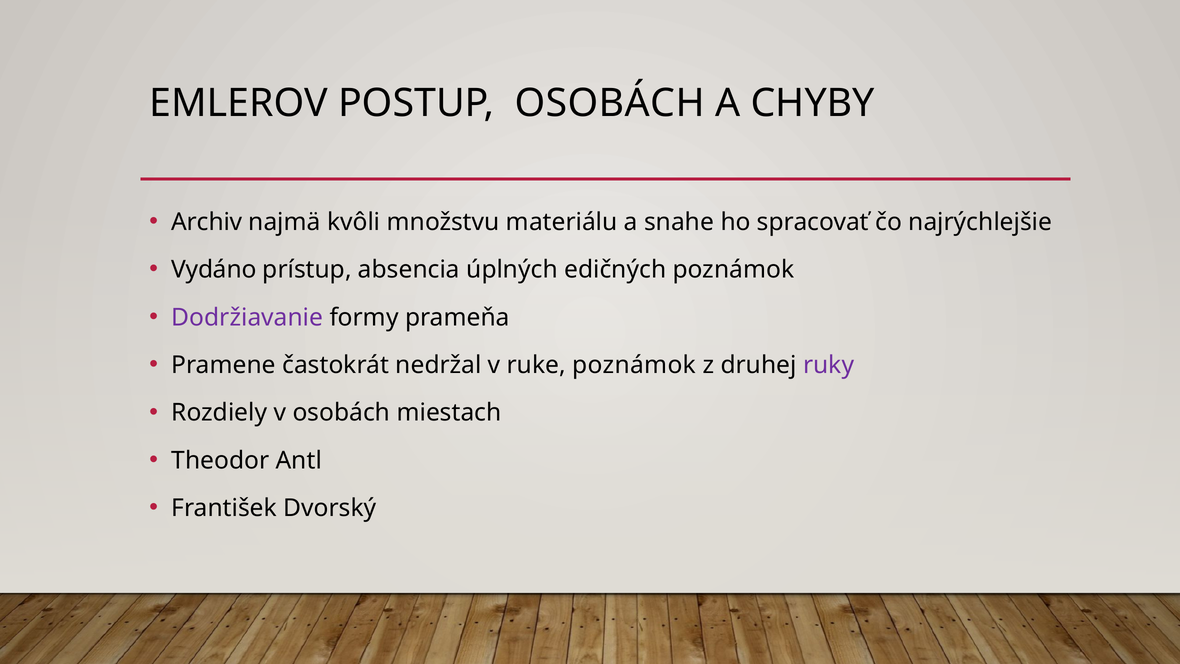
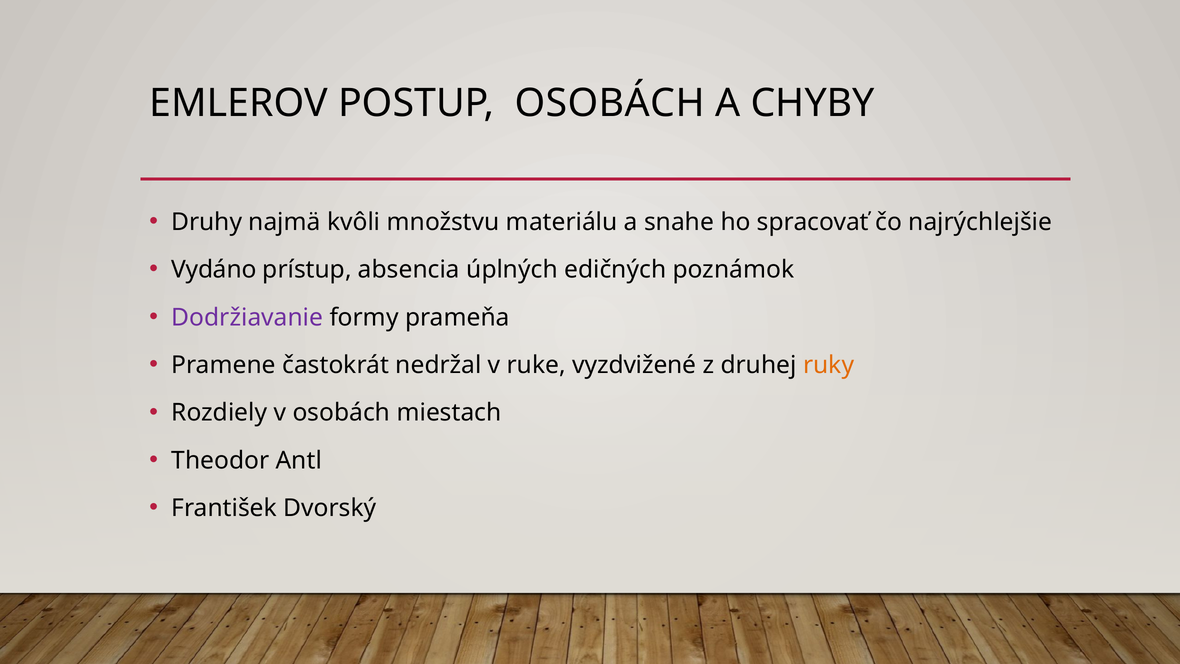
Archiv: Archiv -> Druhy (207, 222)
ruke poznámok: poznámok -> vyzdvižené (634, 365)
ruky colour: purple -> orange (829, 365)
